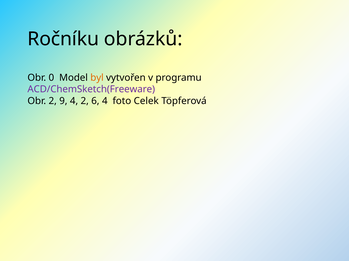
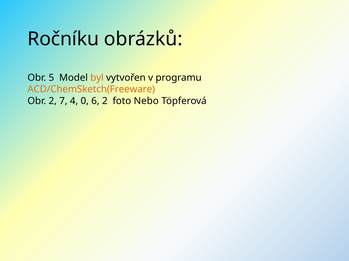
0: 0 -> 5 (51, 78)
ACD/ChemSketch(Freeware colour: purple -> orange (91, 90)
9: 9 -> 7 (63, 101)
4 2: 2 -> 0 (85, 101)
6 4: 4 -> 2 (105, 101)
Celek: Celek -> Nebo (146, 101)
